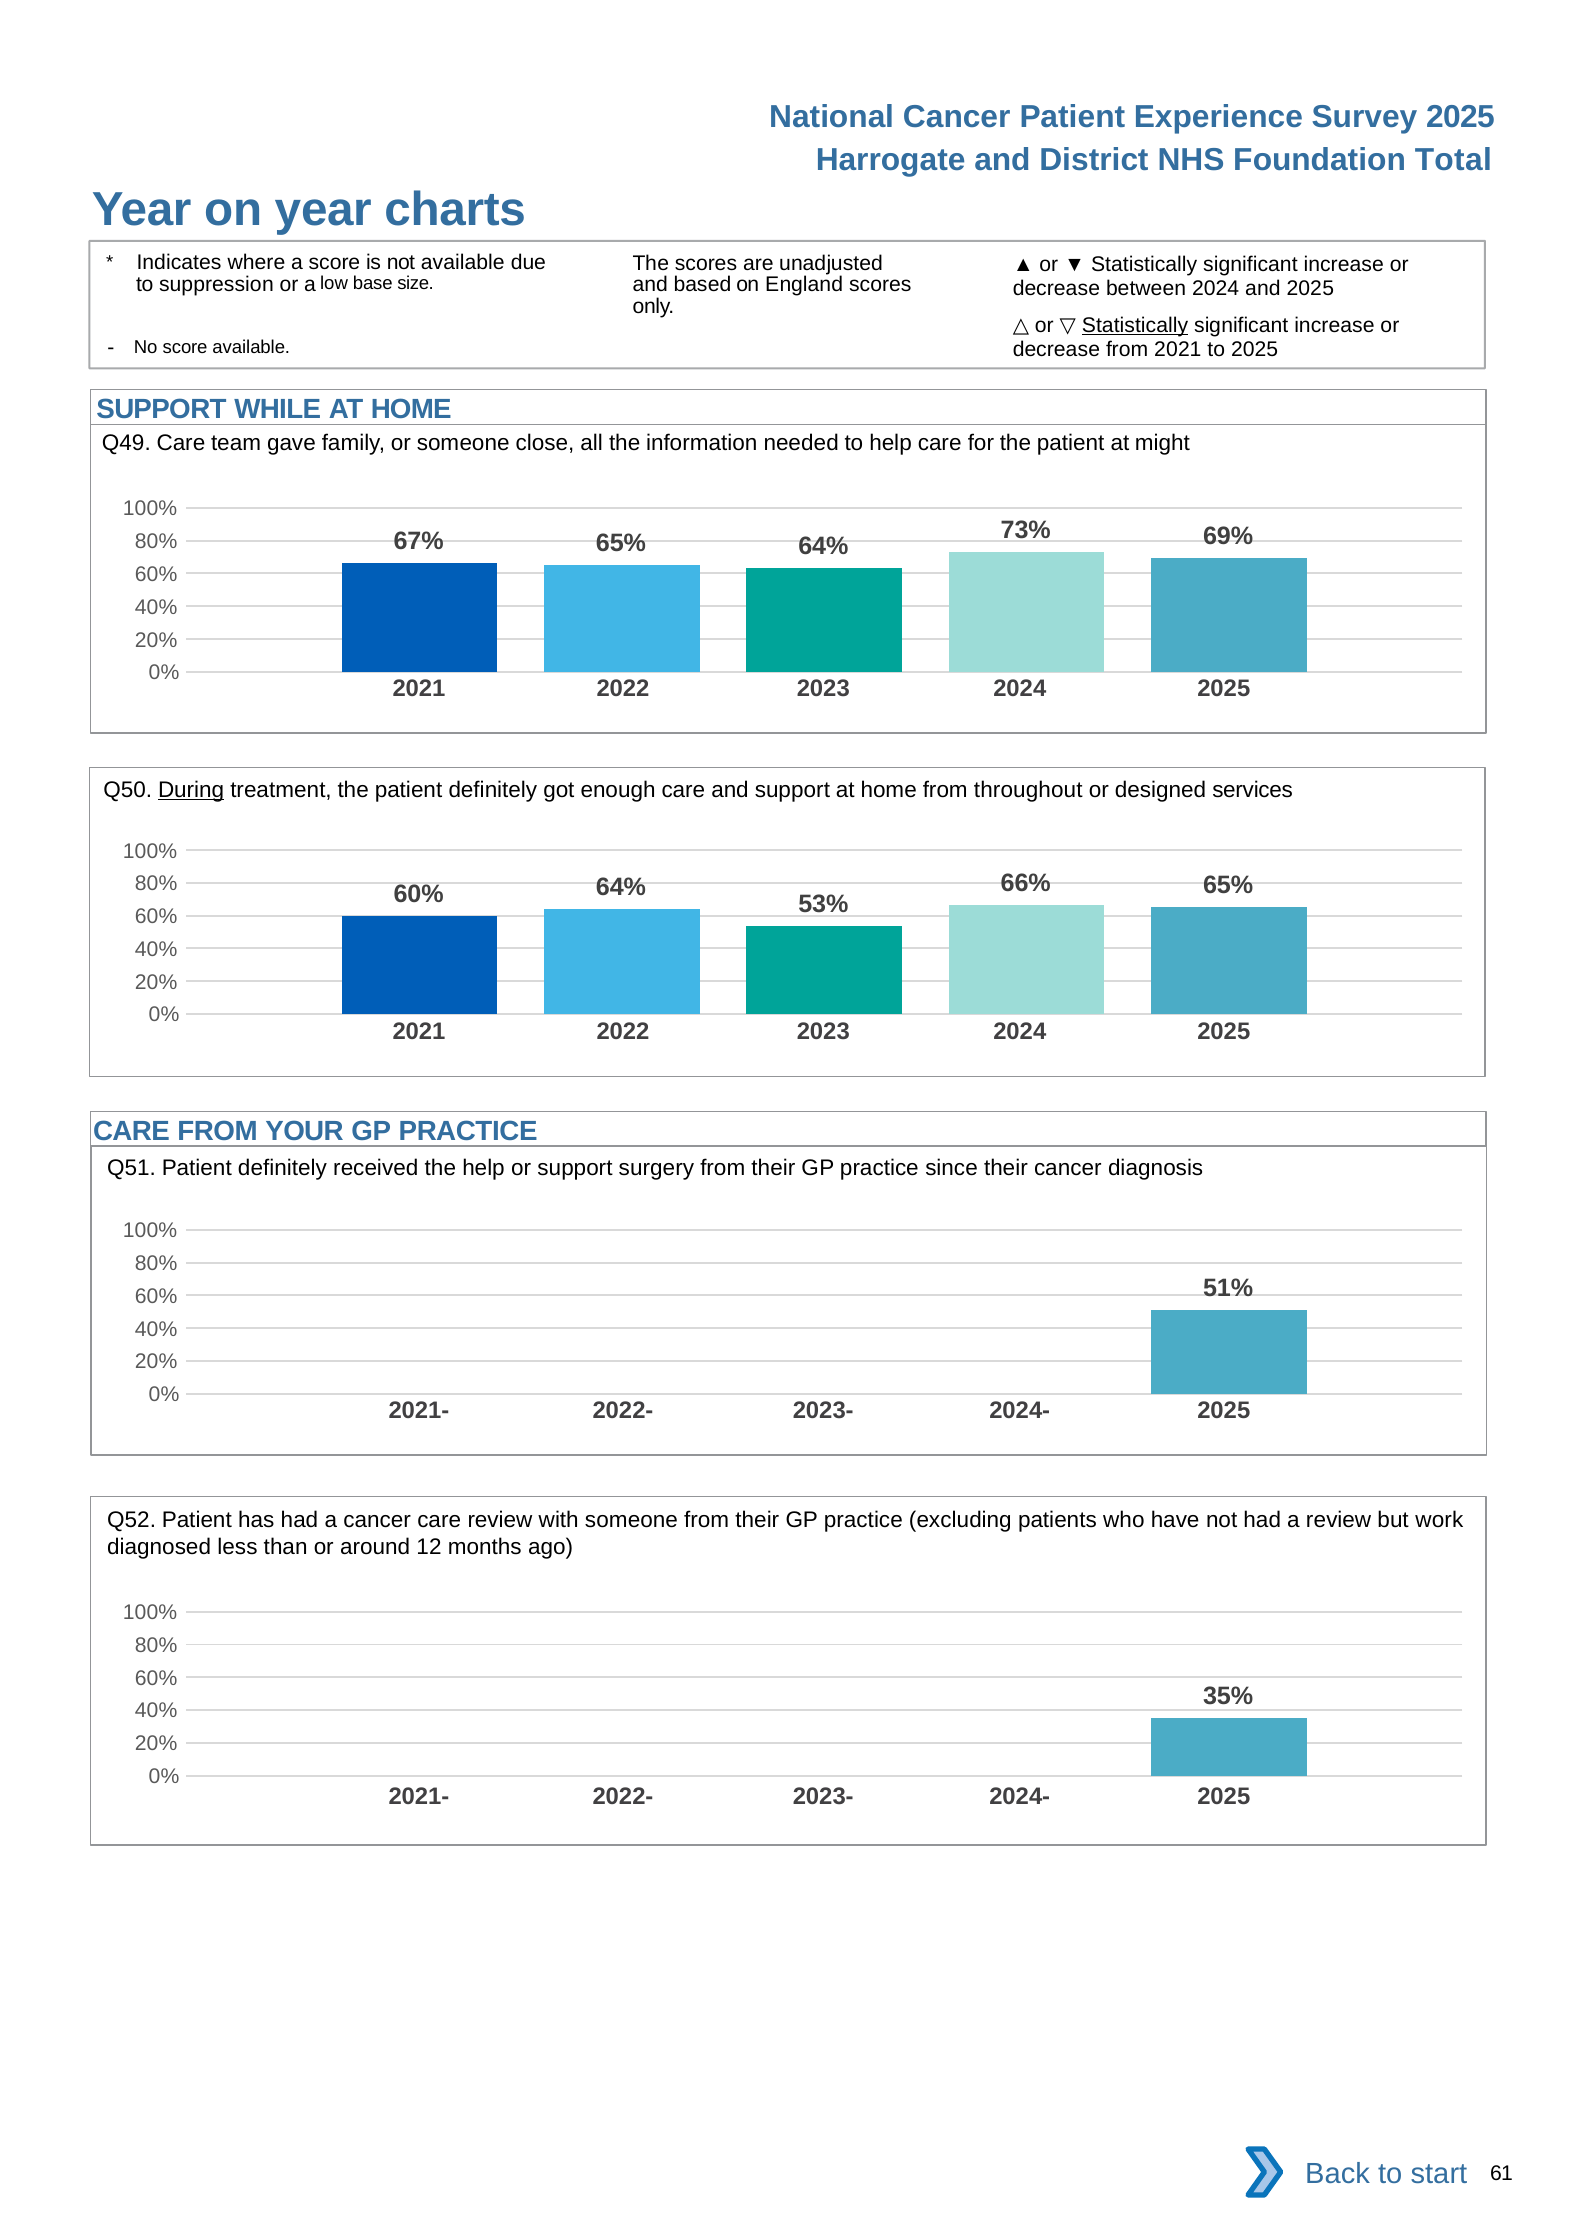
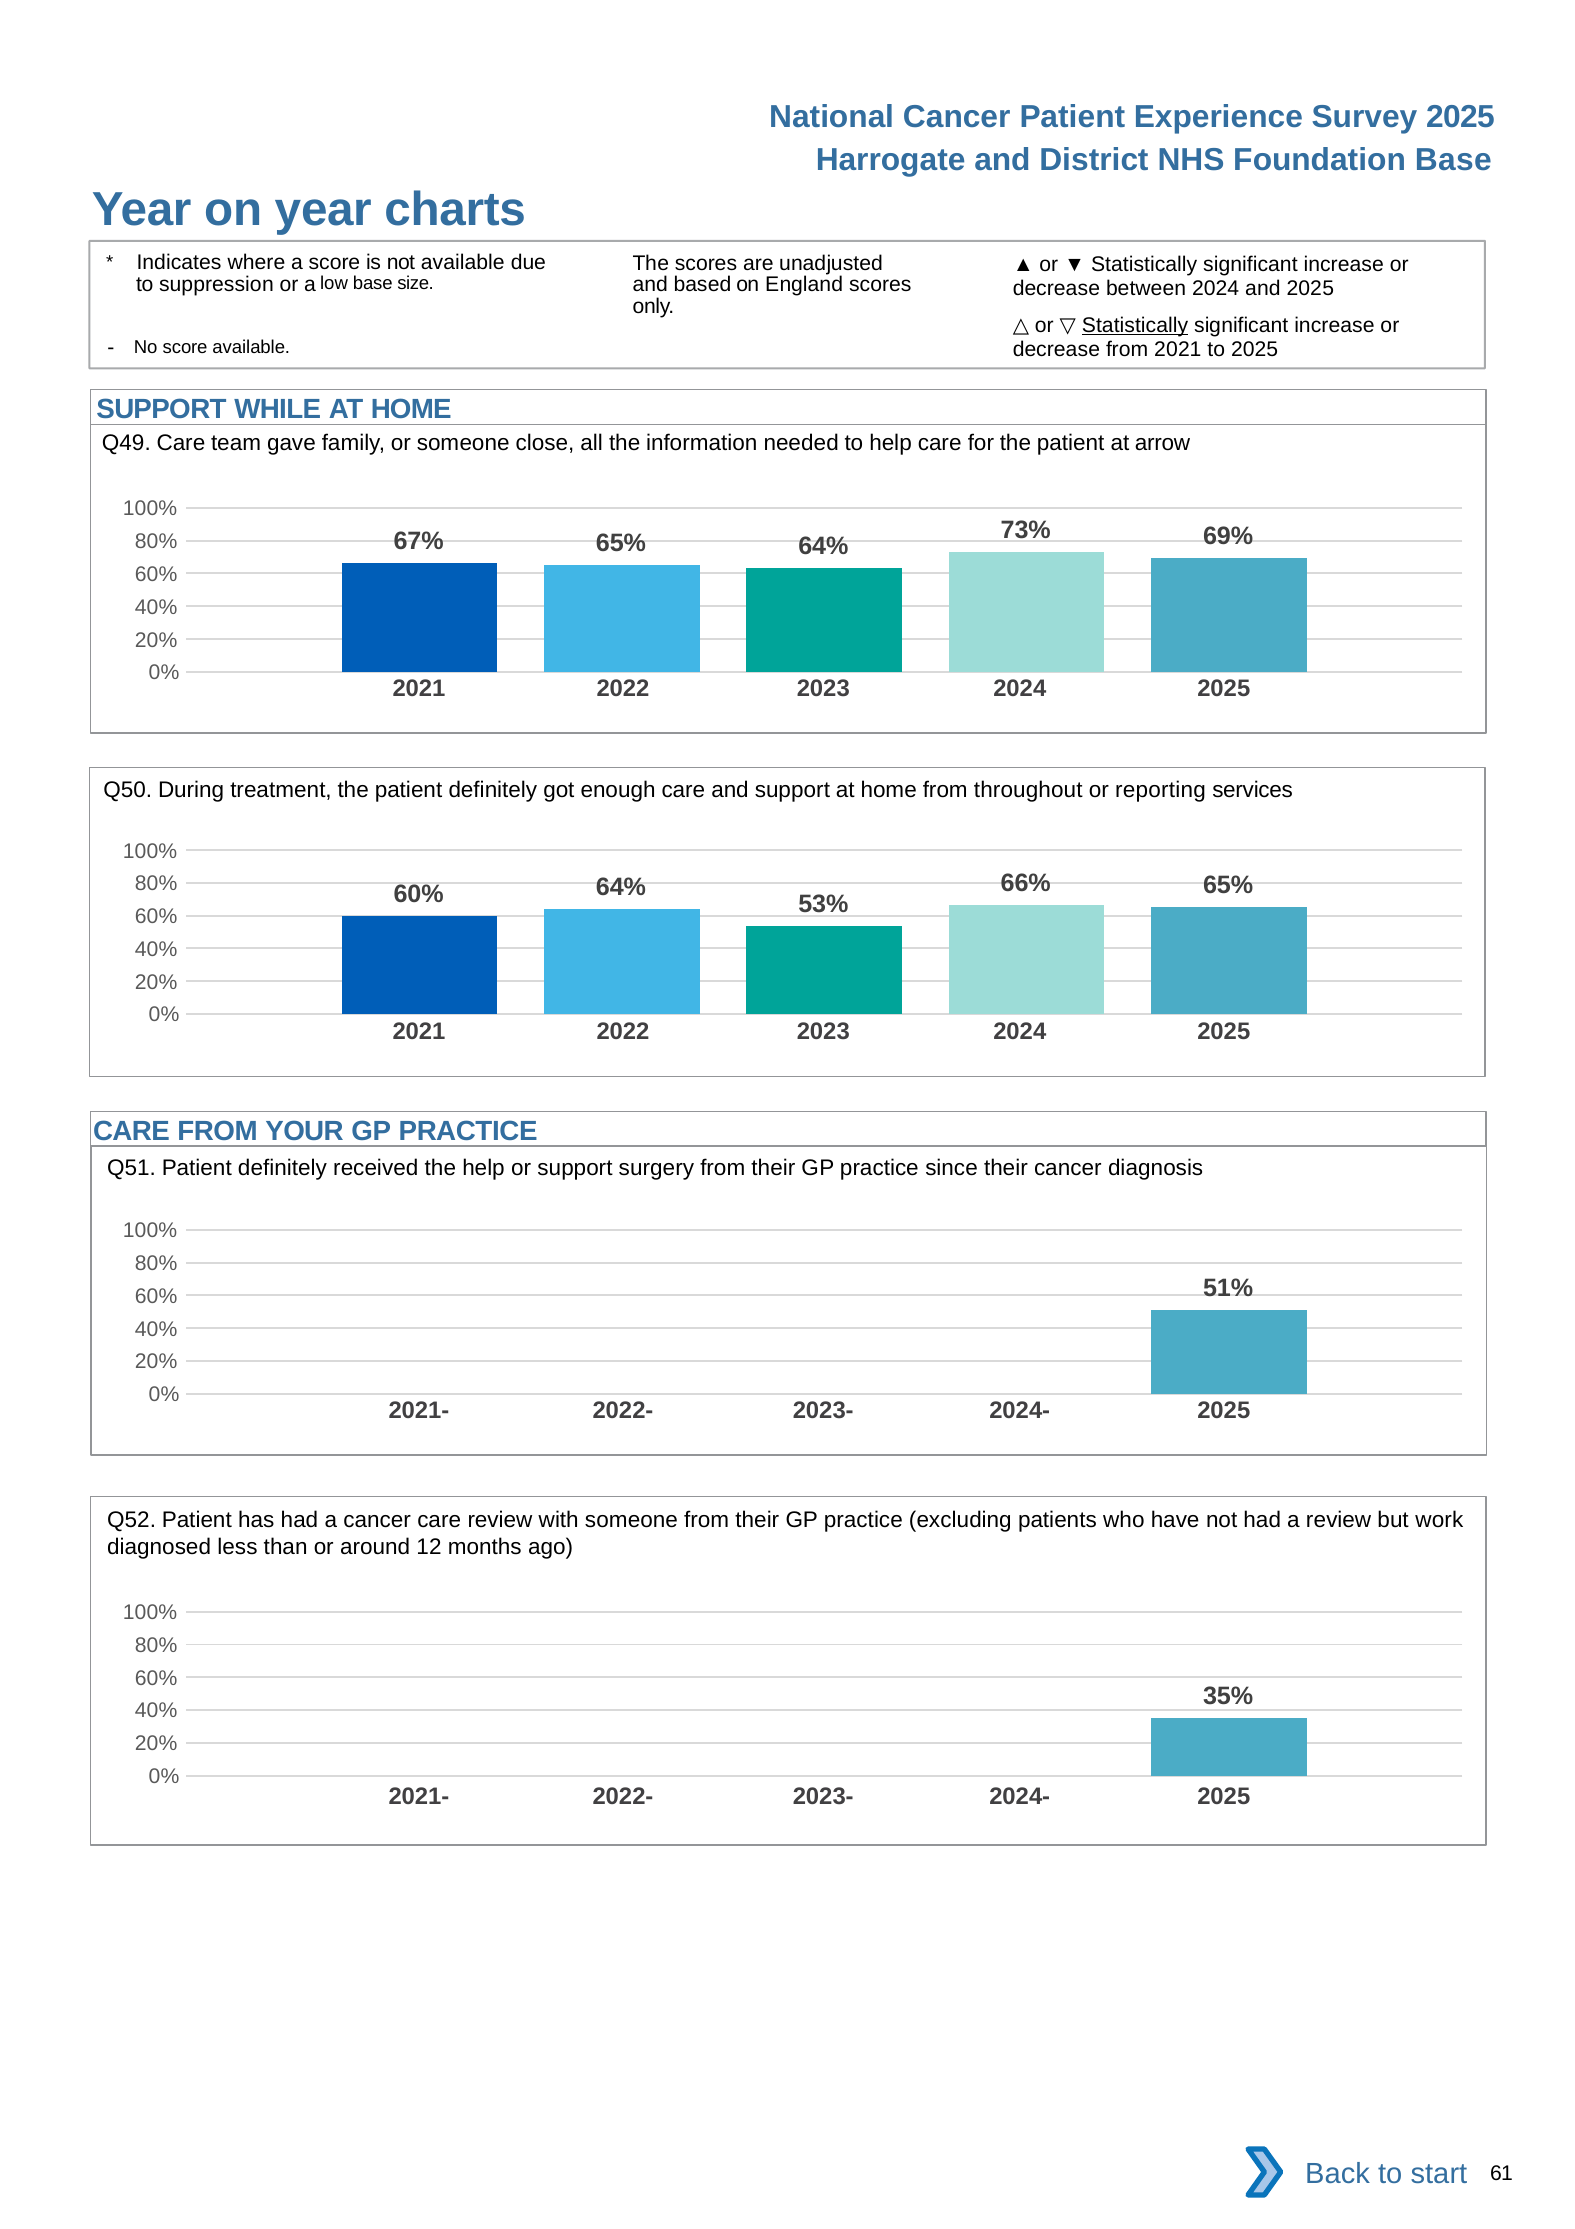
Foundation Total: Total -> Base (1453, 160)
might: might -> arrow (1162, 443)
During underline: present -> none (191, 790)
designed: designed -> reporting (1160, 790)
